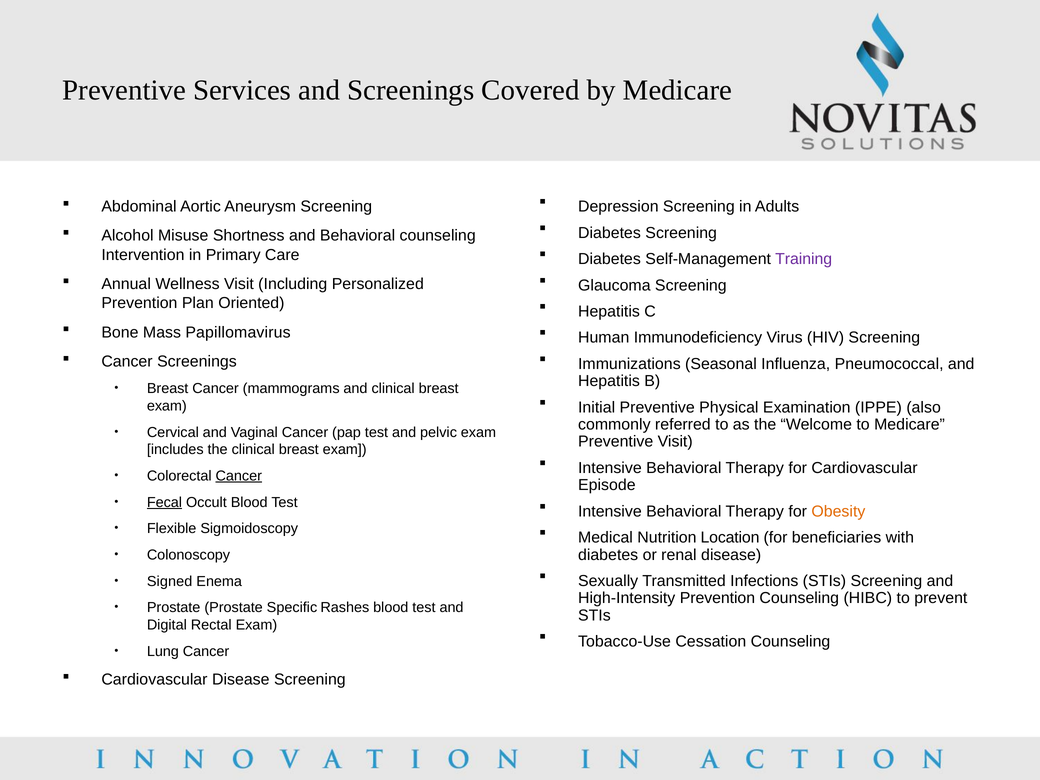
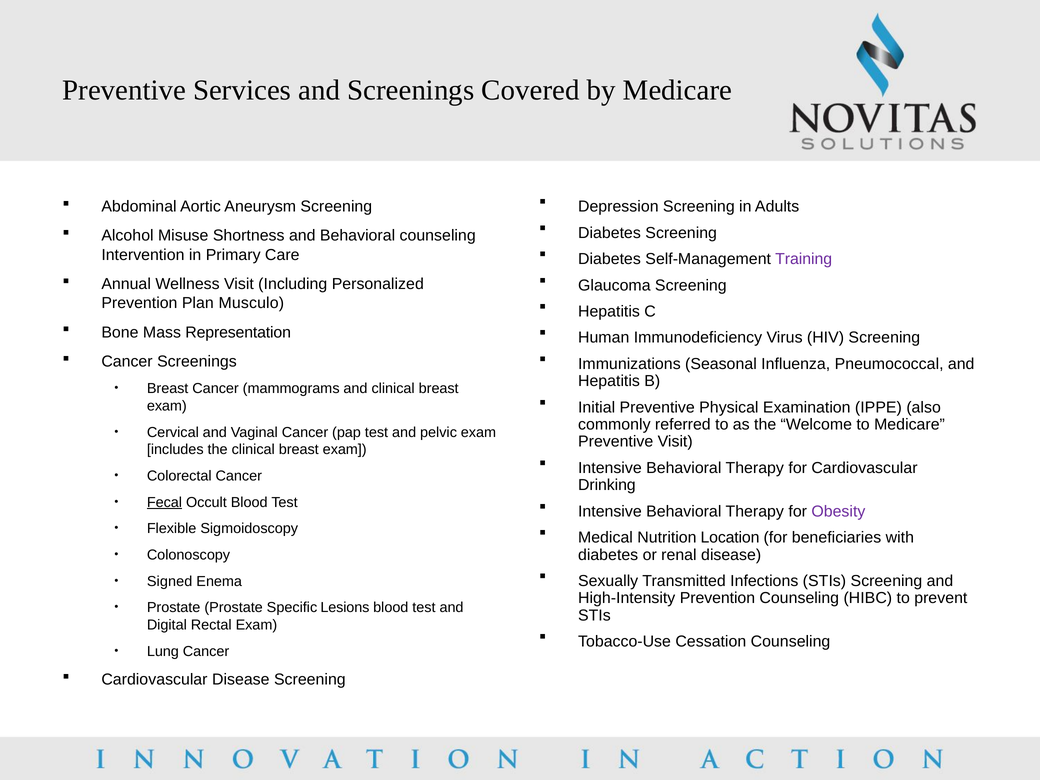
Oriented: Oriented -> Musculo (251, 303)
Papillomavirus: Papillomavirus -> Representation (238, 332)
Cancer underline: present -> none (239, 476)
Episode: Episode -> Drinking (607, 485)
Obesity colour: orange -> purple (838, 511)
Rashes: Rashes -> Lesions (345, 608)
